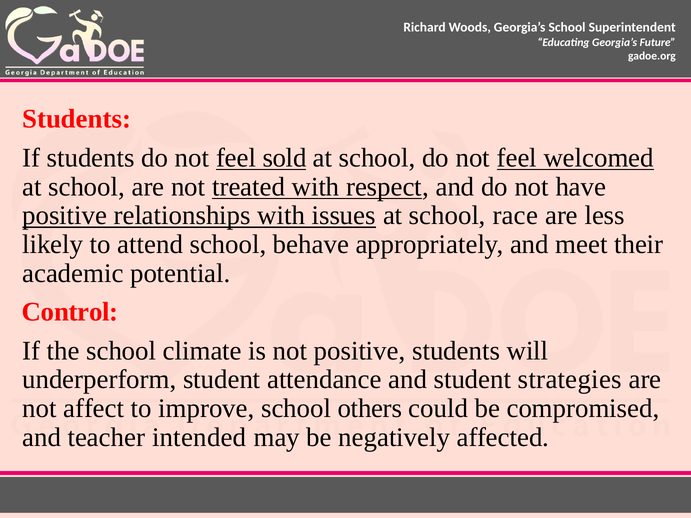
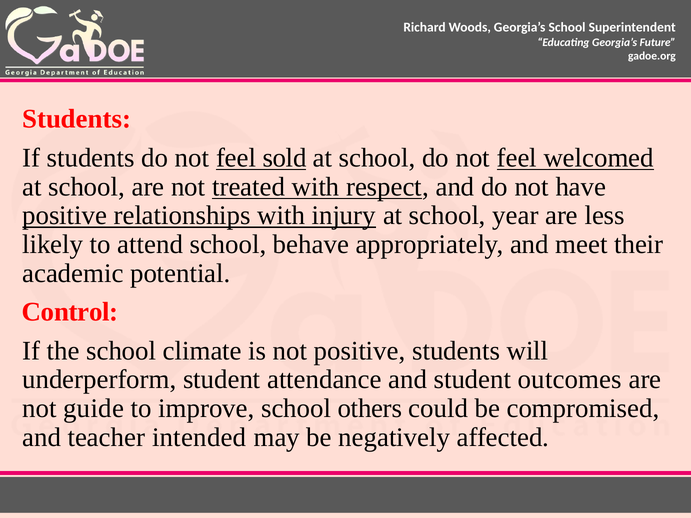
issues: issues -> injury (344, 216)
race: race -> year (515, 216)
strategies: strategies -> outcomes (570, 380)
affect: affect -> guide (94, 409)
